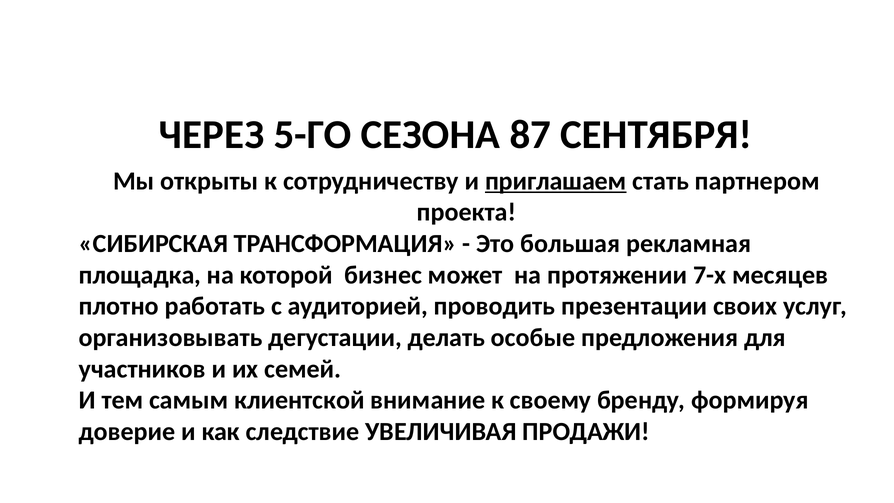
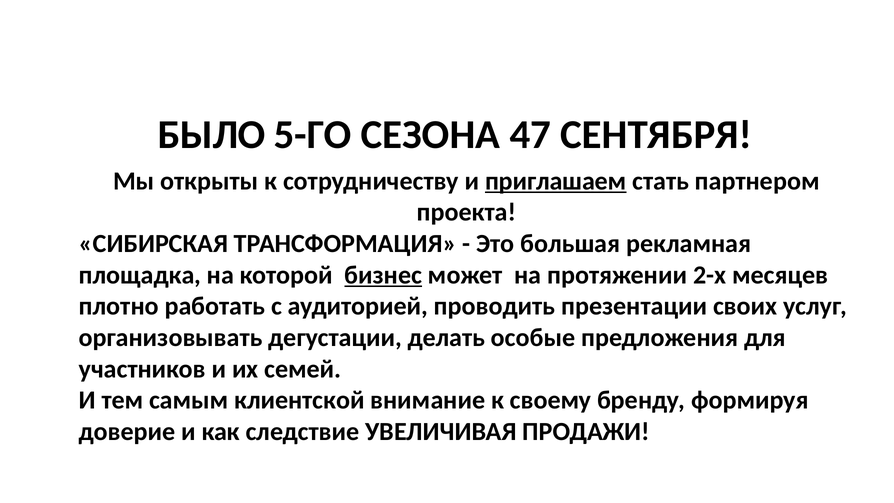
ЧЕРЕЗ: ЧЕРЕЗ -> БЫЛО (212, 135)
87: 87 -> 47 (530, 135)
бизнес underline: none -> present (383, 275)
7-х: 7-х -> 2-х (710, 275)
